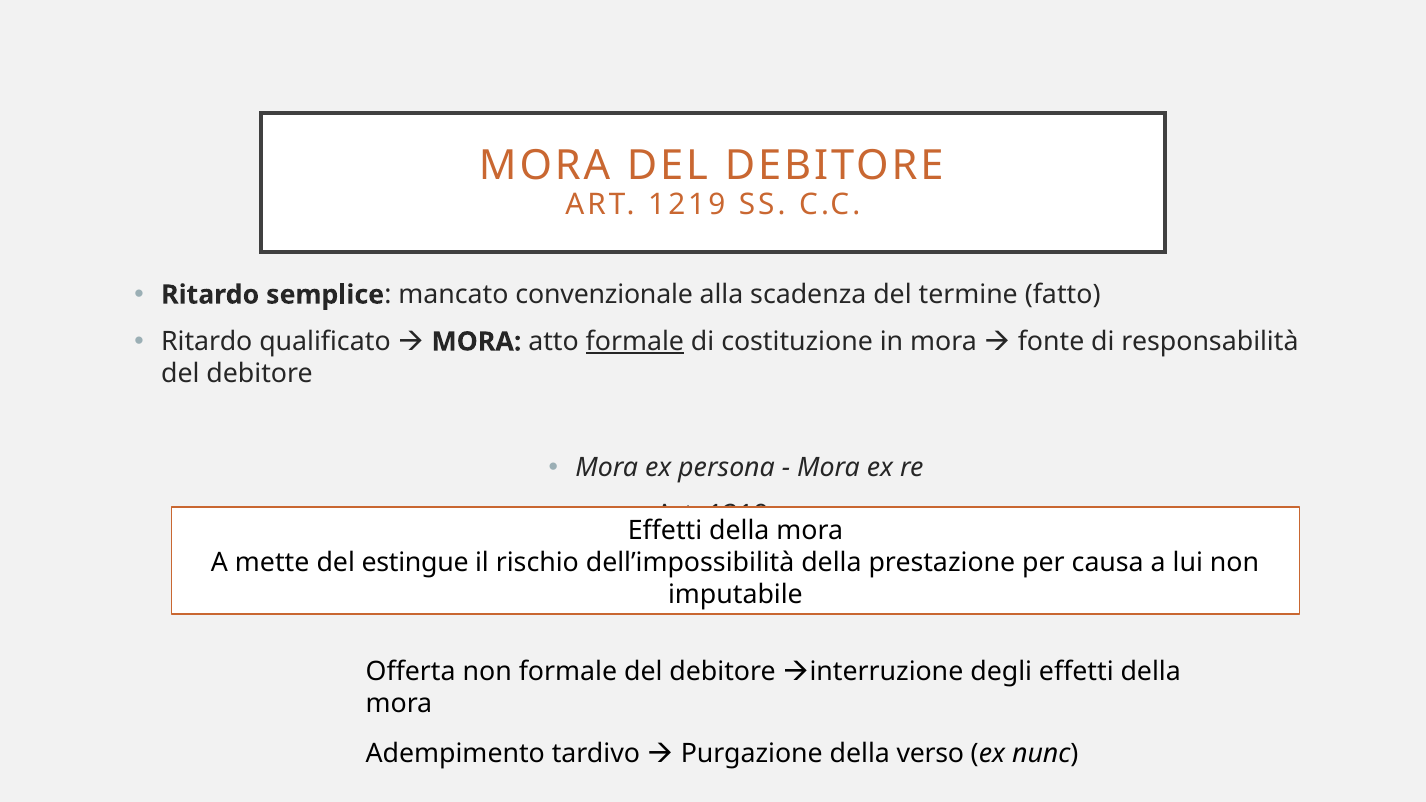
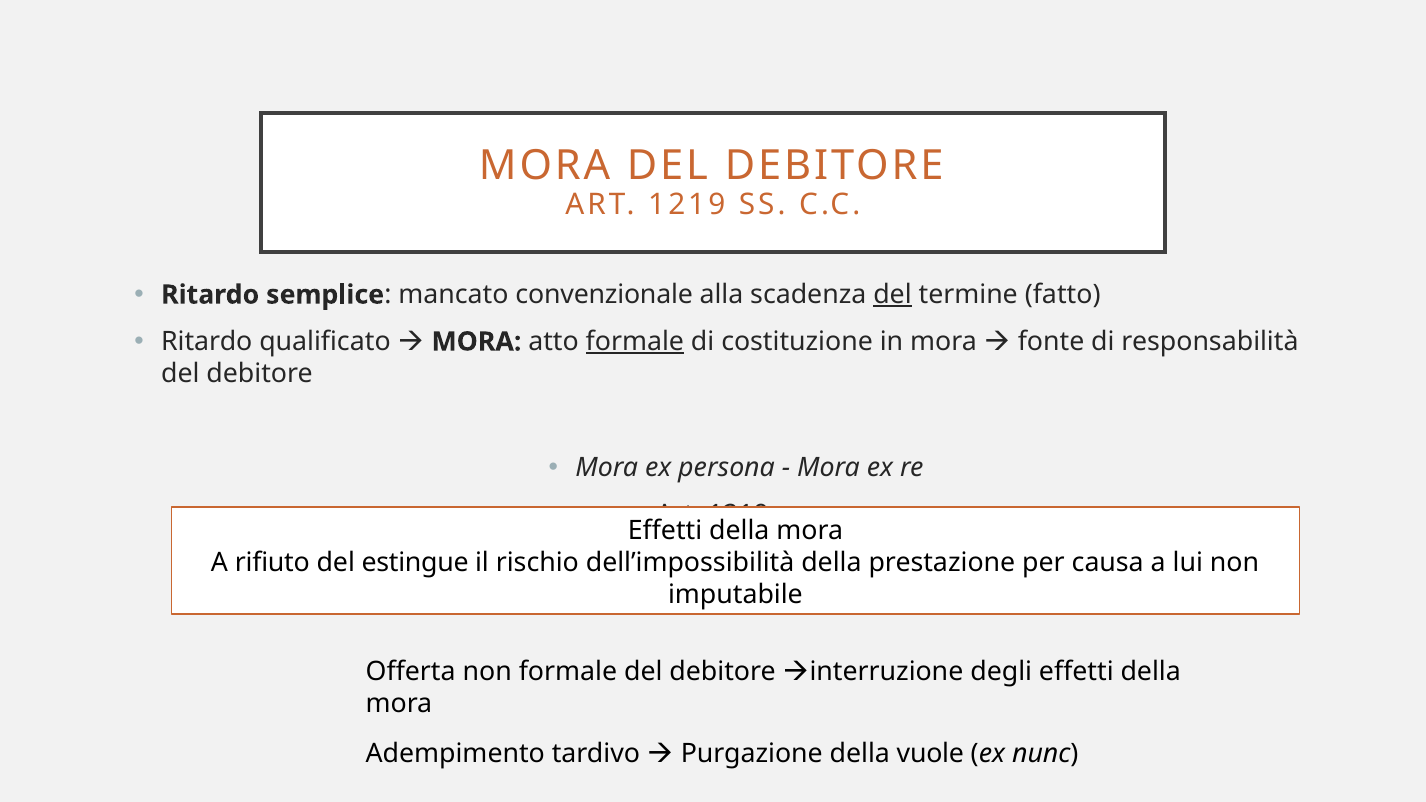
del underline: none -> present (892, 295)
mette: mette -> rifiuto (272, 563)
verso: verso -> vuole (930, 753)
